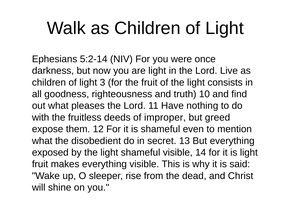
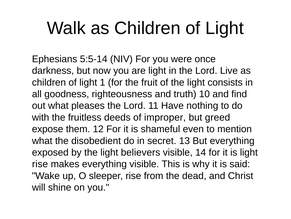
5:2-14: 5:2-14 -> 5:5-14 (94, 59)
3: 3 -> 1 (103, 82)
light shameful: shameful -> believers (141, 152)
fruit: fruit -> rise (40, 164)
